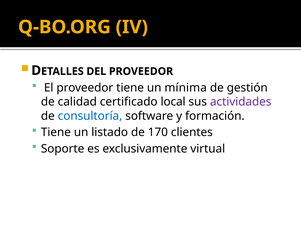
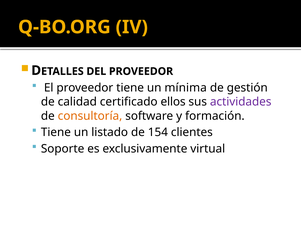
local: local -> ellos (173, 102)
consultoría colour: blue -> orange (90, 116)
170: 170 -> 154 (158, 132)
